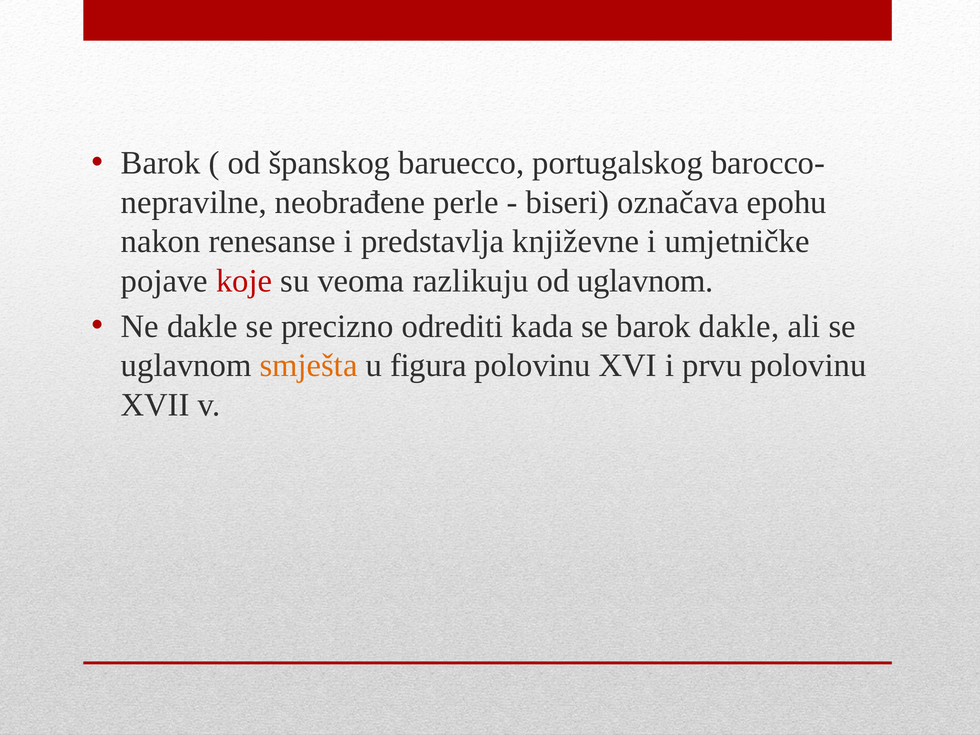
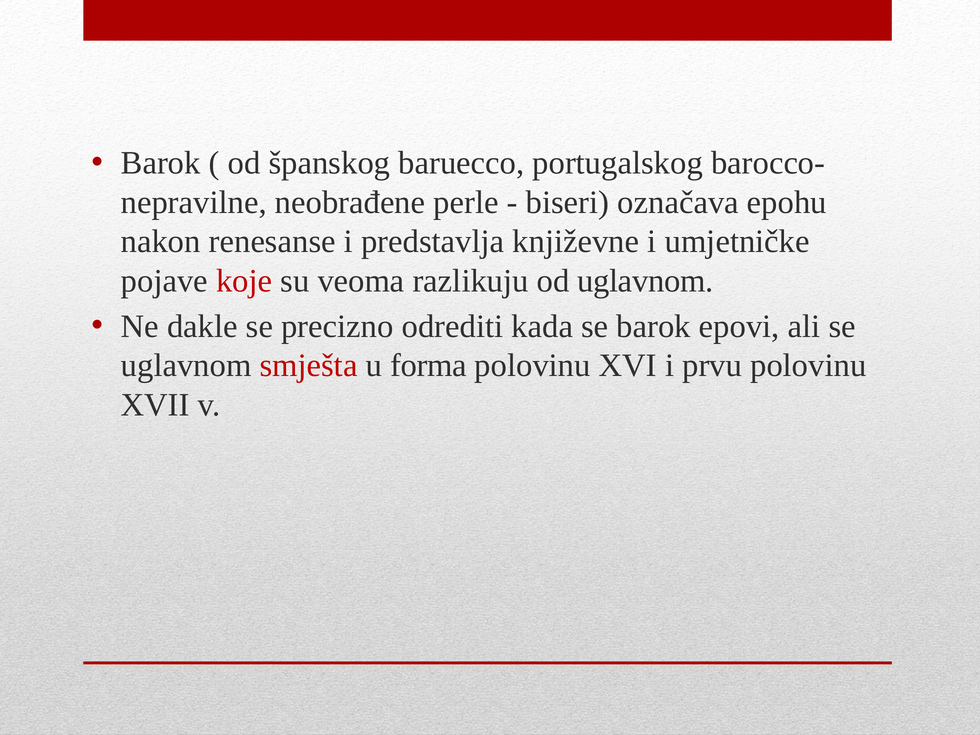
barok dakle: dakle -> epovi (739, 326)
smješta colour: orange -> red (309, 366)
figura: figura -> forma (428, 366)
